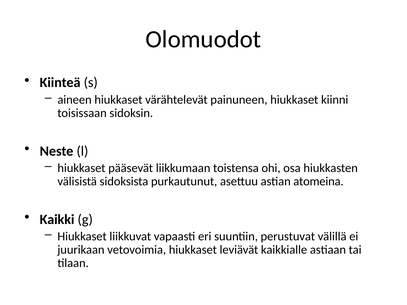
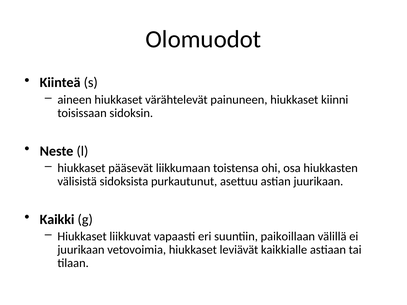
astian atomeina: atomeina -> juurikaan (318, 182)
perustuvat: perustuvat -> paikoillaan (288, 237)
